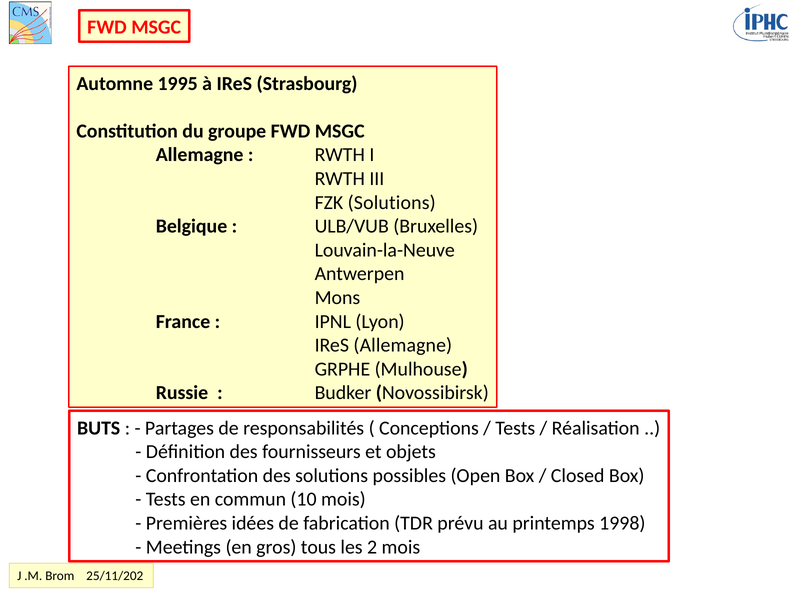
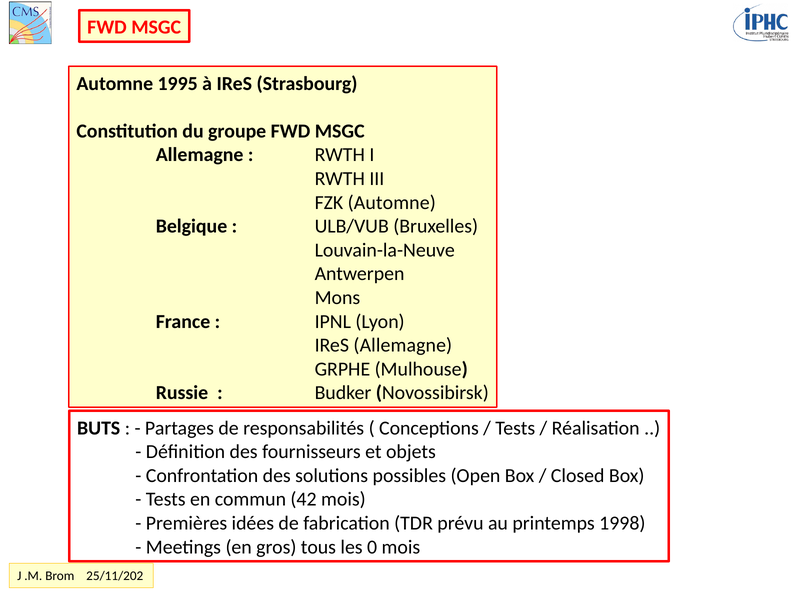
FZK Solutions: Solutions -> Automne (392, 203)
10: 10 -> 42 (304, 500)
2: 2 -> 0 (372, 547)
